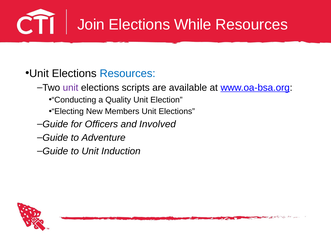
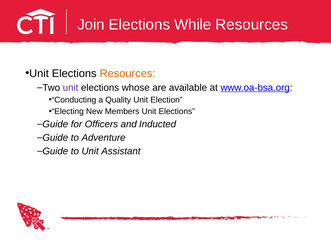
Resources colour: blue -> orange (128, 73)
scripts: scripts -> whose (136, 88)
Involved: Involved -> Inducted (158, 124)
Induction: Induction -> Assistant (121, 151)
